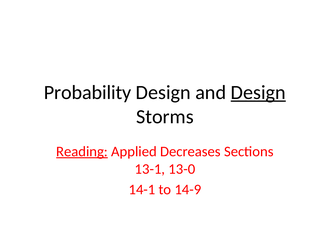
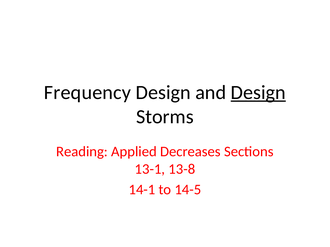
Probability: Probability -> Frequency (87, 93)
Reading underline: present -> none (82, 152)
13-0: 13-0 -> 13-8 (182, 169)
14-9: 14-9 -> 14-5 (188, 190)
